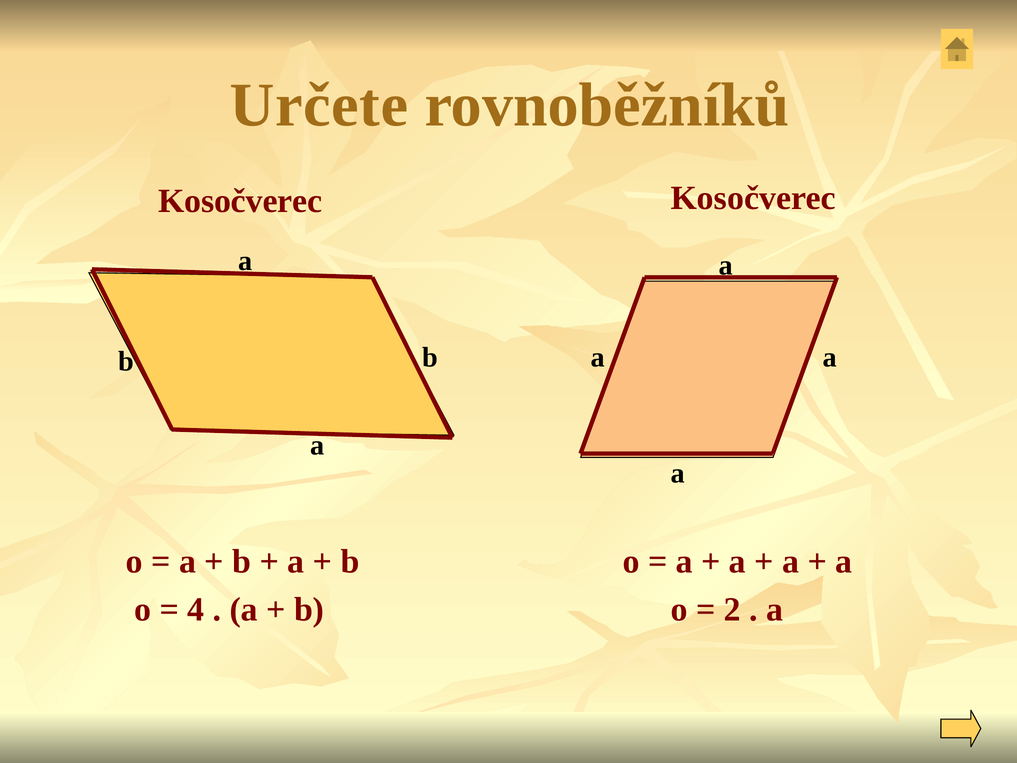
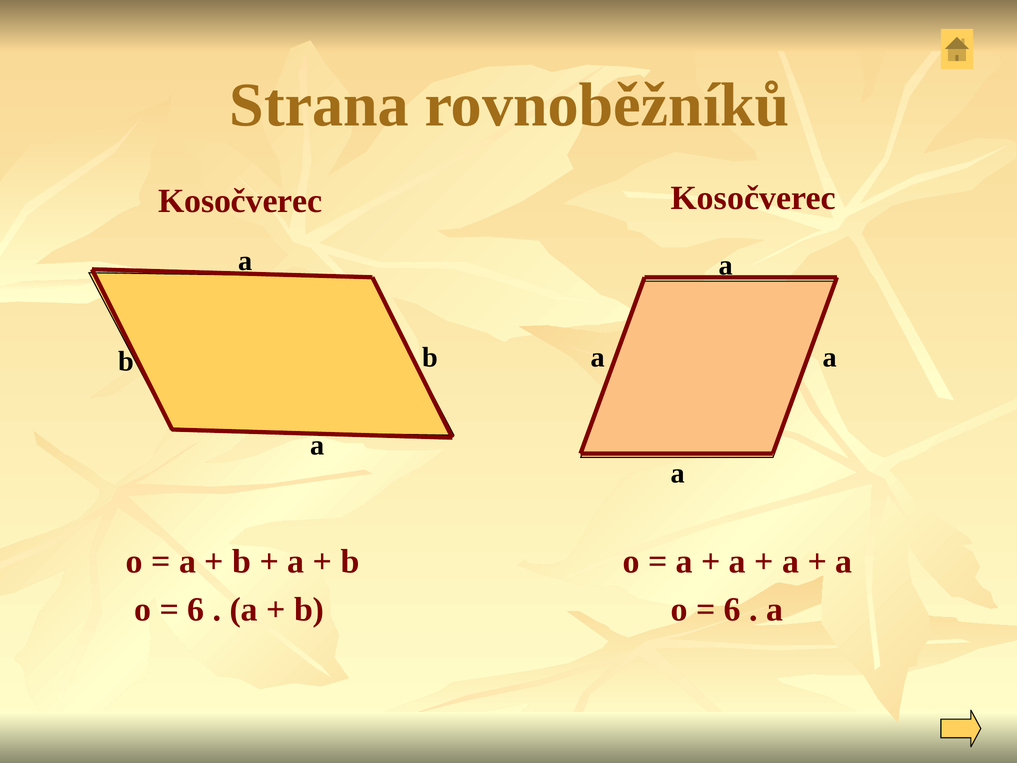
Určete: Určete -> Strana (319, 105)
4: 4 -> 6 (196, 609)
2: 2 -> 6 (732, 609)
